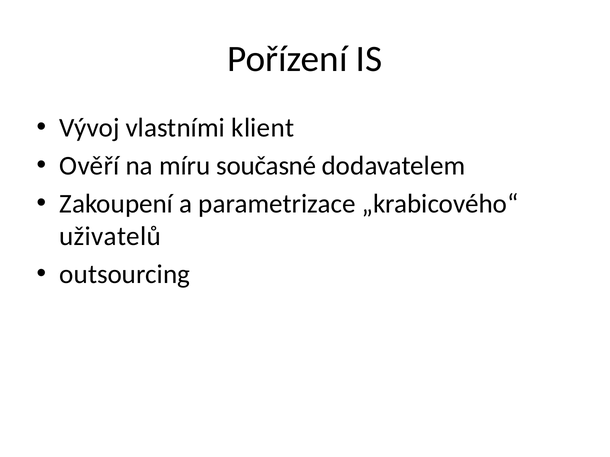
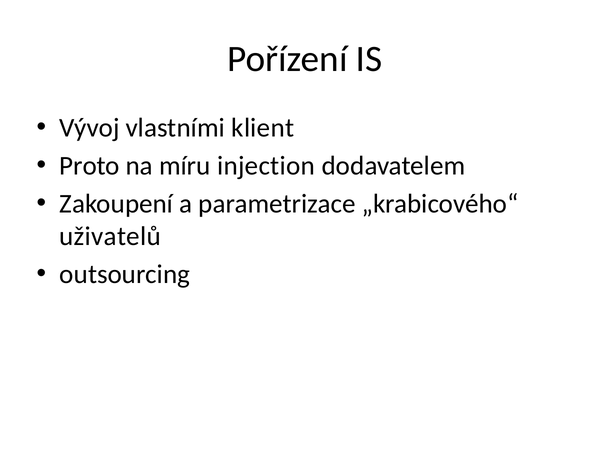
Ověří: Ověří -> Proto (90, 166)
současné: současné -> injection (266, 166)
